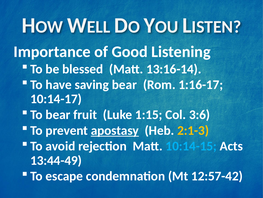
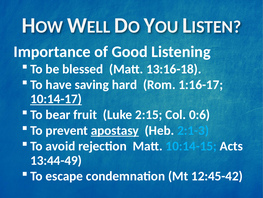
13:16-14: 13:16-14 -> 13:16-18 (174, 69)
saving bear: bear -> hard (124, 84)
10:14-17 underline: none -> present (56, 99)
1:15: 1:15 -> 2:15 (149, 114)
3:6: 3:6 -> 0:6 (200, 114)
2:1-3 colour: yellow -> light blue (193, 130)
12:57-42: 12:57-42 -> 12:45-42 (217, 176)
